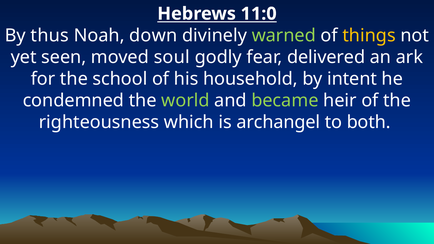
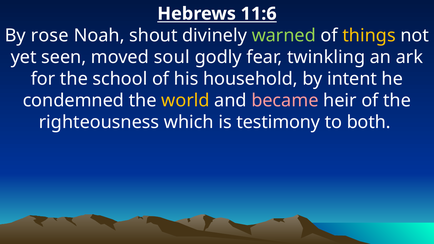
11:0: 11:0 -> 11:6 (259, 14)
thus: thus -> rose (50, 35)
down: down -> shout (153, 35)
delivered: delivered -> twinkling (326, 57)
world colour: light green -> yellow (185, 100)
became colour: light green -> pink (285, 100)
archangel: archangel -> testimony (278, 122)
